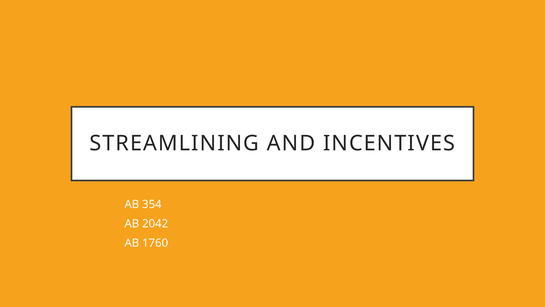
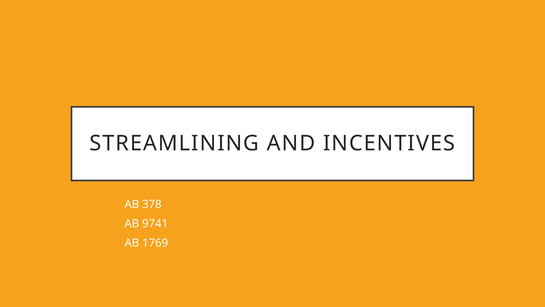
354: 354 -> 378 (152, 204)
2042: 2042 -> 9741 (155, 224)
1760: 1760 -> 1769 (155, 243)
